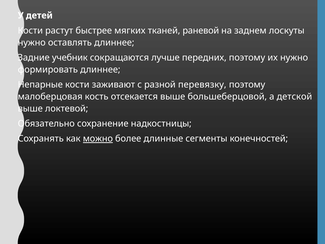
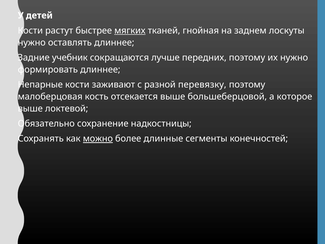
мягких underline: none -> present (130, 31)
раневой: раневой -> гнойная (201, 31)
детской: детской -> которое (294, 97)
